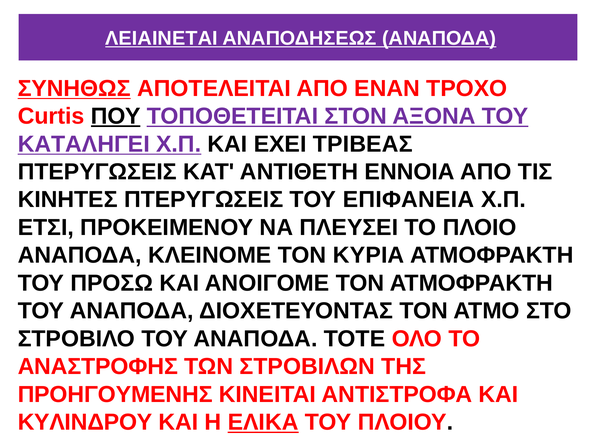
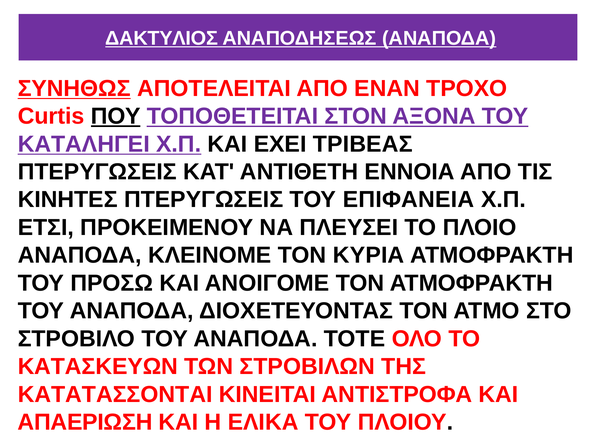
ΛΕΙΑΙΝΕΤAI: ΛΕΙΑΙΝΕΤAI -> ΔΑΚΤΥΛΙΟΣ (162, 38)
ΑΝΑΣΤΡΟΦΗΣ: ΑΝΑΣΤΡΟΦΗΣ -> ΚΑΤΑΣΚΕΥΩΝ (98, 367)
ΠΡΟΗΓΟΥΜΕΝΗΣ: ΠΡΟΗΓΟΥΜΕΝΗΣ -> ΚΑΤΑΤΑΣΣΟΝΤΑΙ (115, 394)
ΚΥΛΙΝΔΡΟΥ: ΚΥΛΙΝΔΡΟΥ -> ΑΠΑΕΡΙΩΣΗ (85, 422)
ΕΛΙΚΑ underline: present -> none (263, 422)
